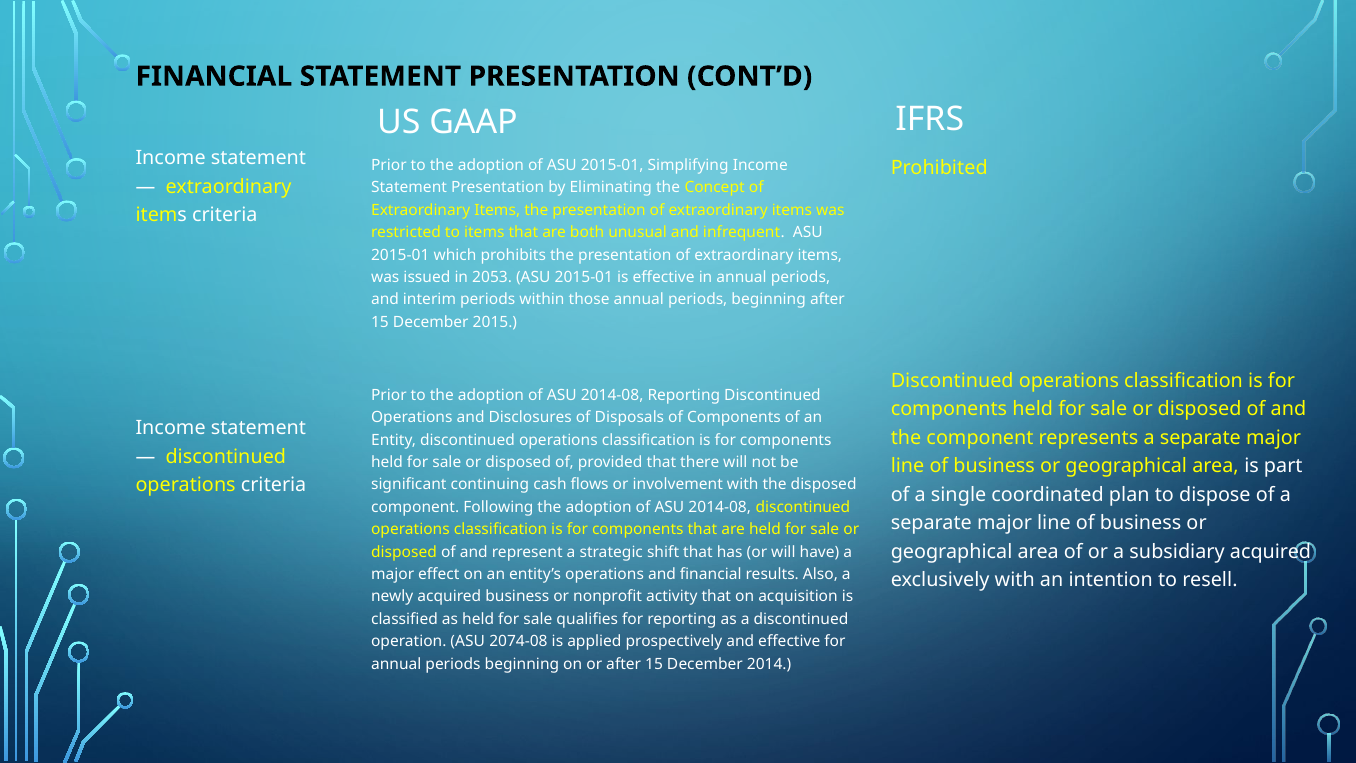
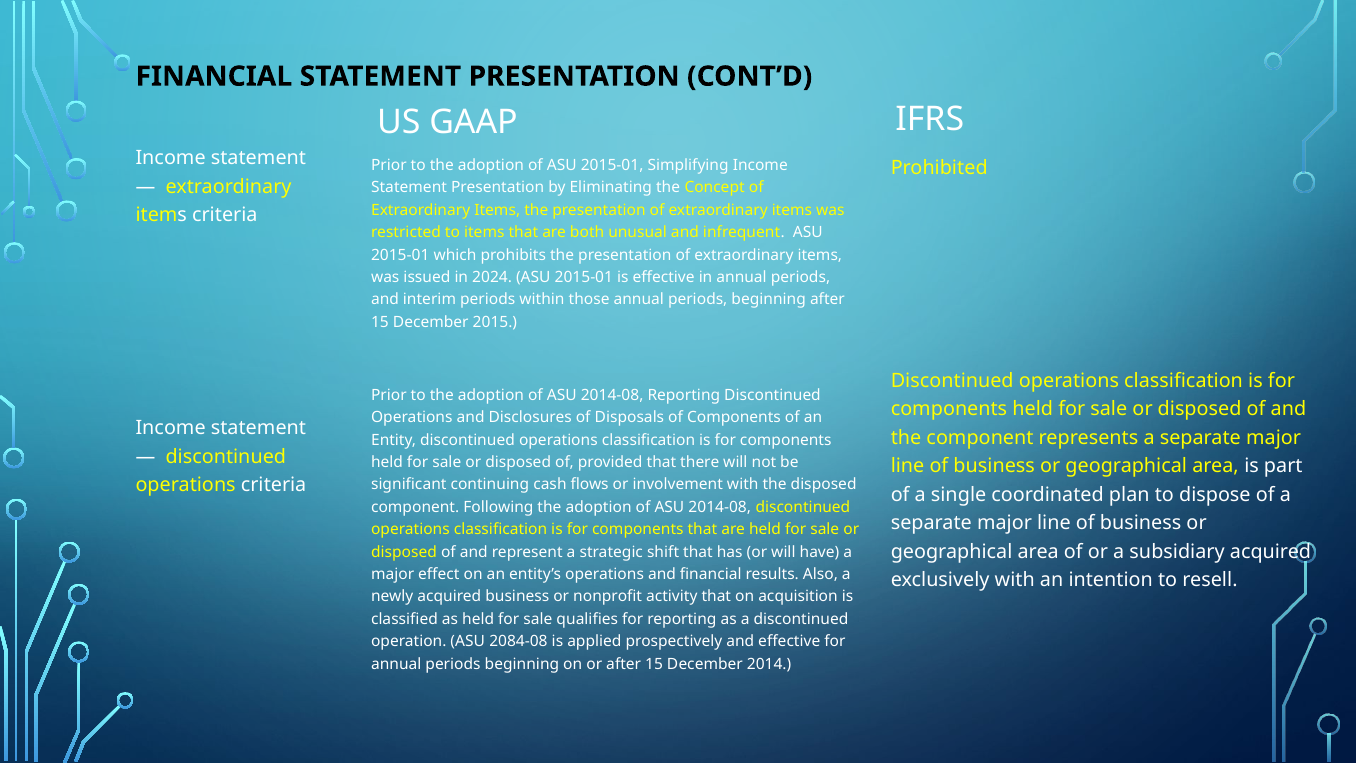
2053: 2053 -> 2024 (492, 277)
2074-08: 2074-08 -> 2084-08 (518, 641)
